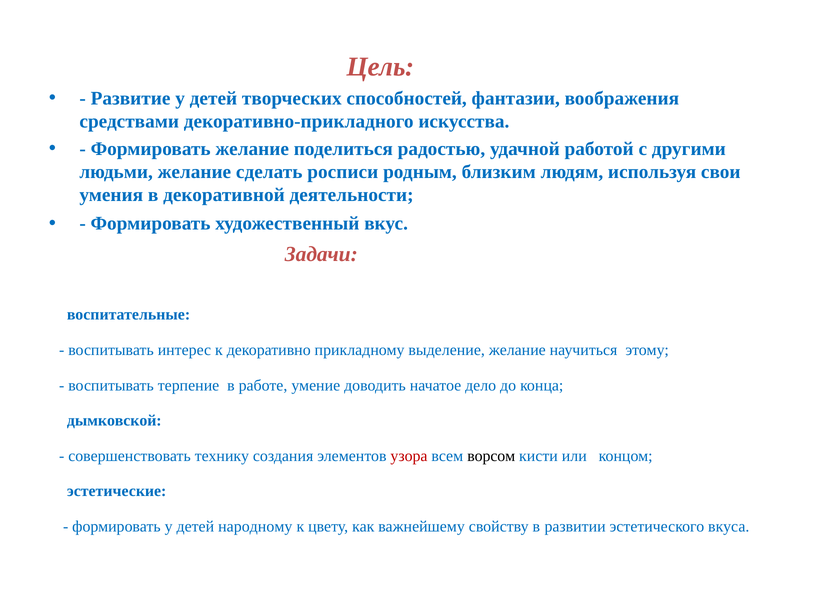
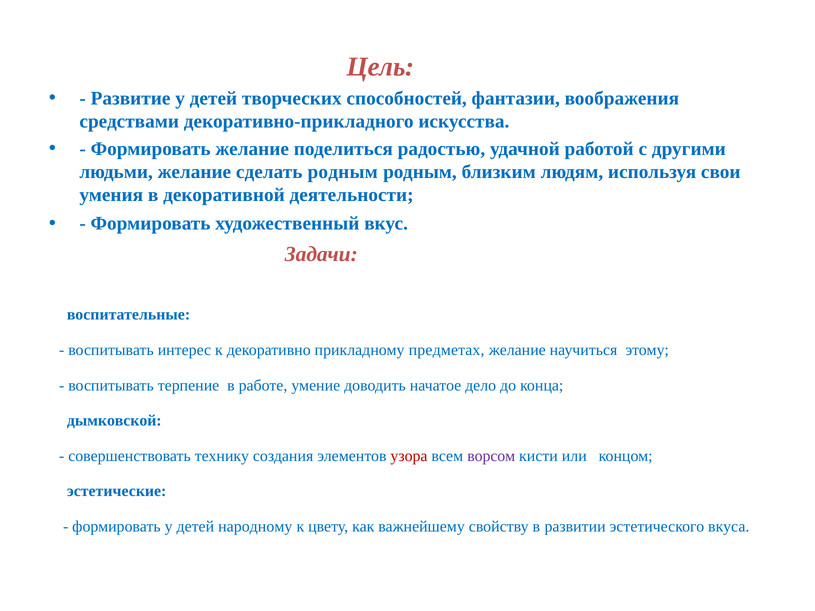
сделать росписи: росписи -> родным (343, 172)
выделение: выделение -> предметах (447, 350)
ворсом colour: black -> purple (491, 456)
